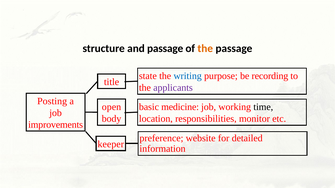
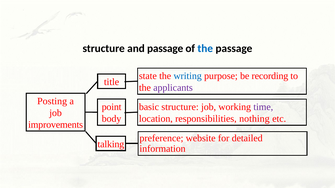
the colour: orange -> blue (205, 49)
open: open -> point (112, 107)
basic medicine: medicine -> structure (180, 107)
time colour: black -> purple (263, 107)
monitor: monitor -> nothing (254, 119)
keeper: keeper -> talking (111, 144)
